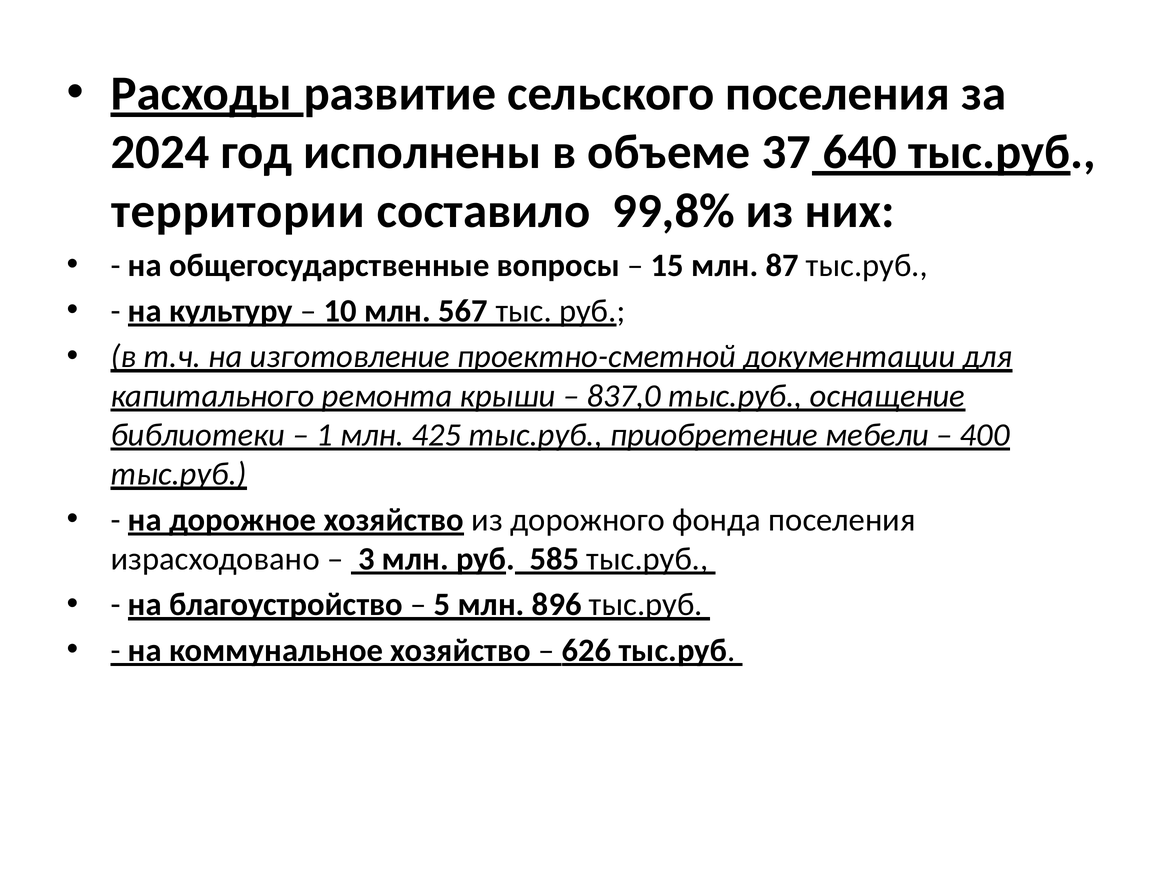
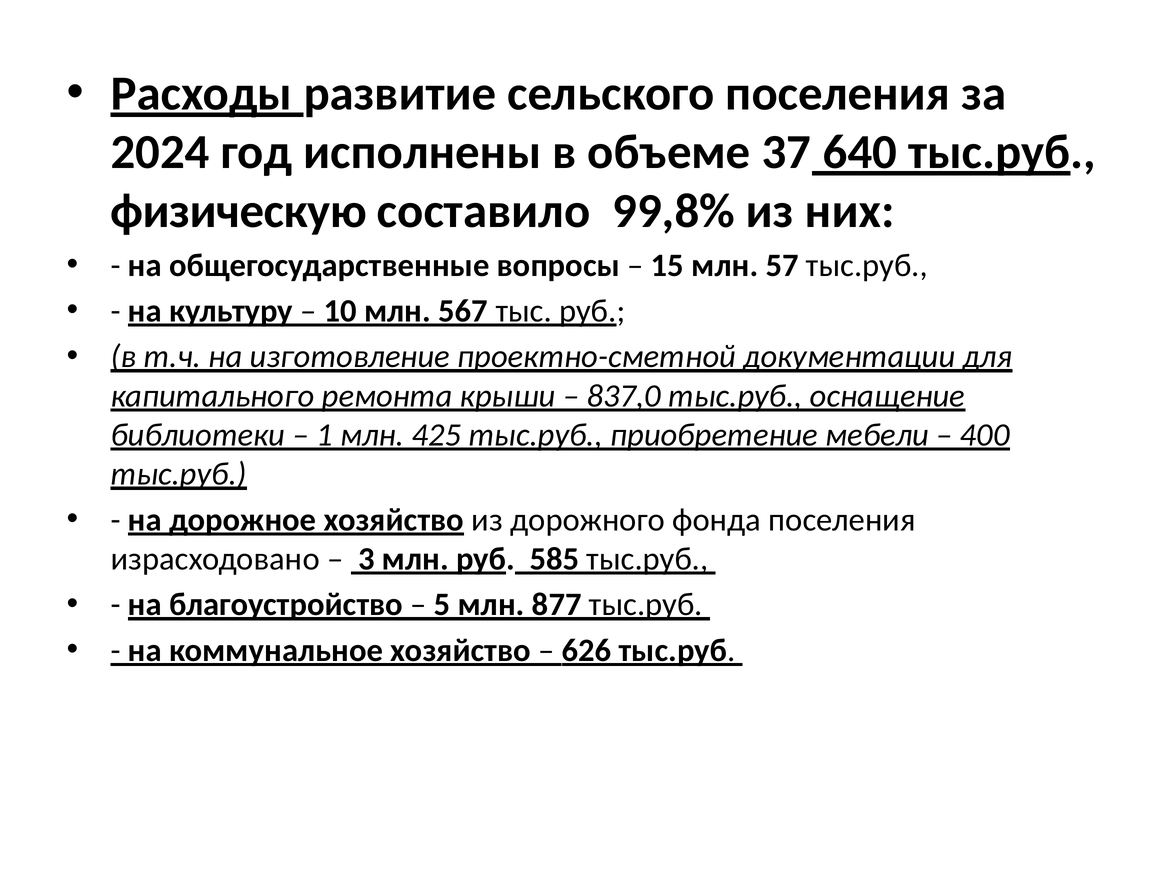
территории: территории -> физическую (239, 211)
87: 87 -> 57 (782, 265)
896: 896 -> 877 (557, 605)
